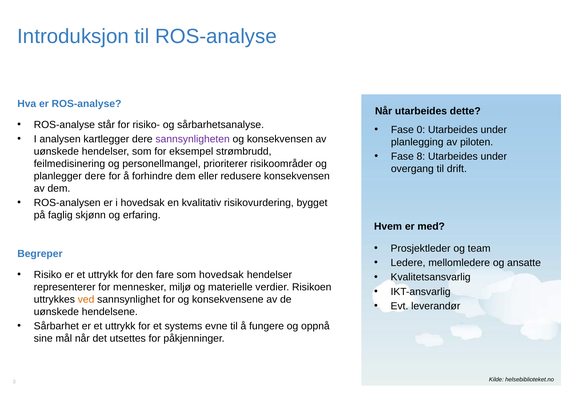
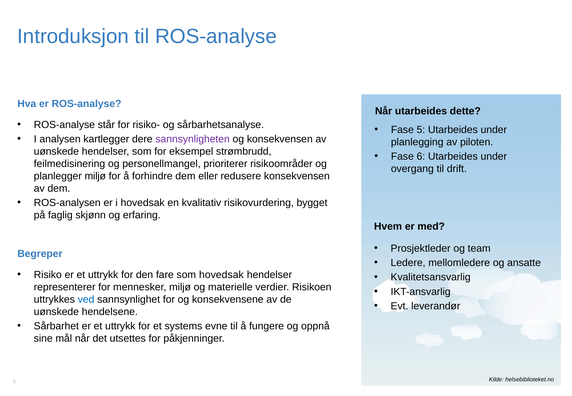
0: 0 -> 5 (421, 130)
8: 8 -> 6 (421, 156)
planlegger dere: dere -> miljø (95, 176)
ved colour: orange -> blue (86, 299)
